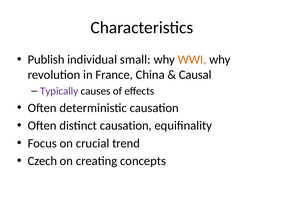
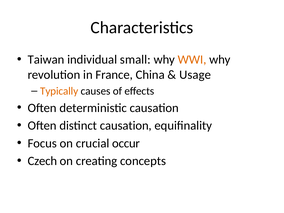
Publish: Publish -> Taiwan (46, 60)
Causal: Causal -> Usage (195, 75)
Typically colour: purple -> orange (59, 91)
trend: trend -> occur (126, 143)
